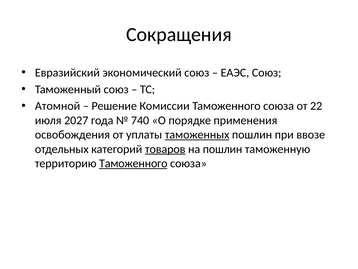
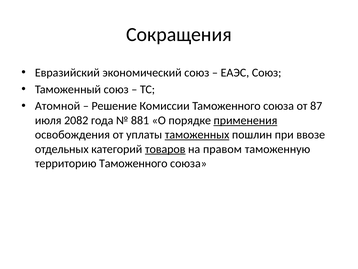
22: 22 -> 87 (316, 106)
2027: 2027 -> 2082 (76, 120)
740: 740 -> 881 (140, 120)
применения underline: none -> present (245, 120)
на пошлин: пошлин -> правом (222, 149)
Таможенного underline: present -> none (133, 163)
